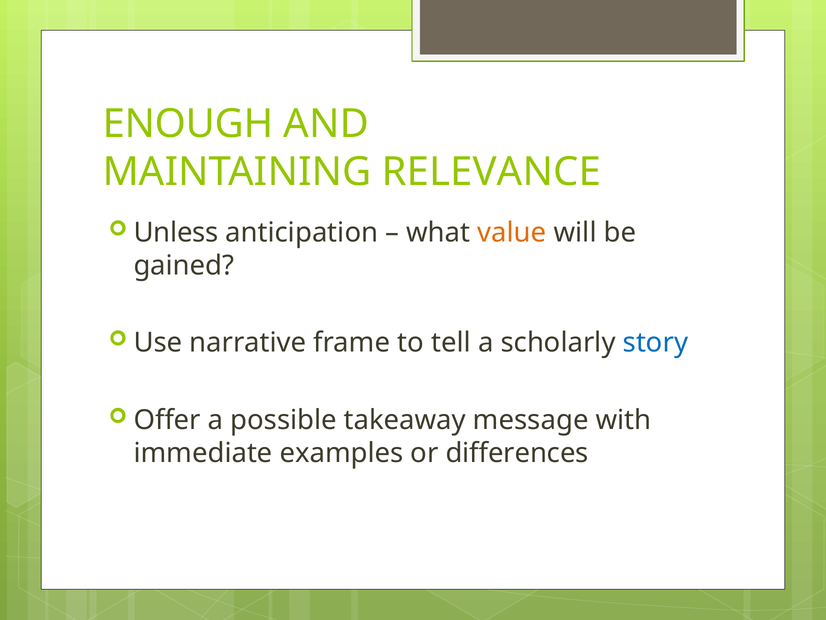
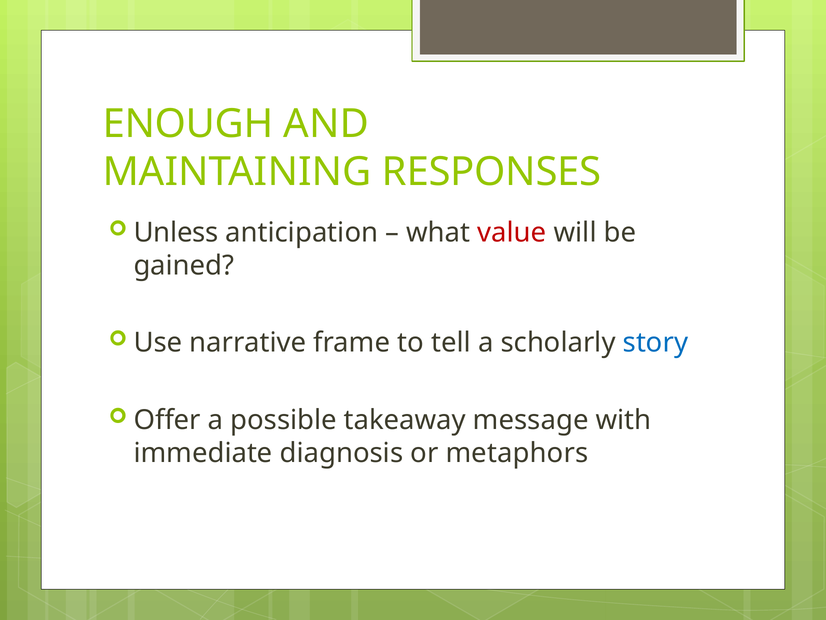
RELEVANCE: RELEVANCE -> RESPONSES (492, 172)
value colour: orange -> red (512, 232)
examples: examples -> diagnosis (341, 453)
differences: differences -> metaphors (517, 453)
